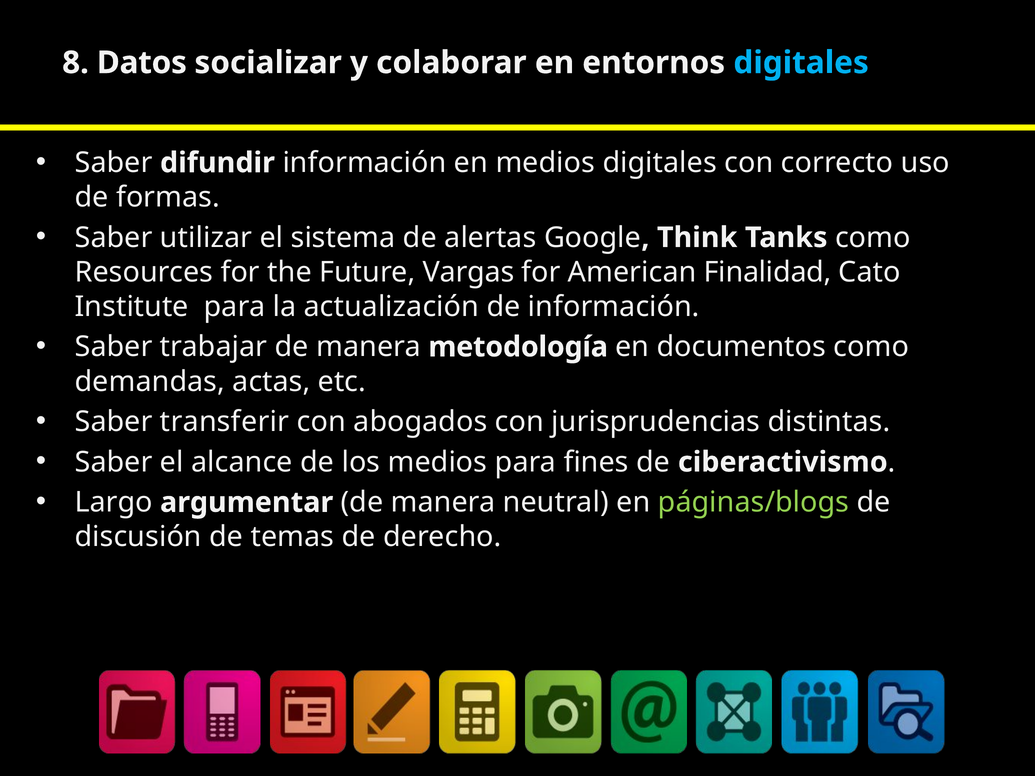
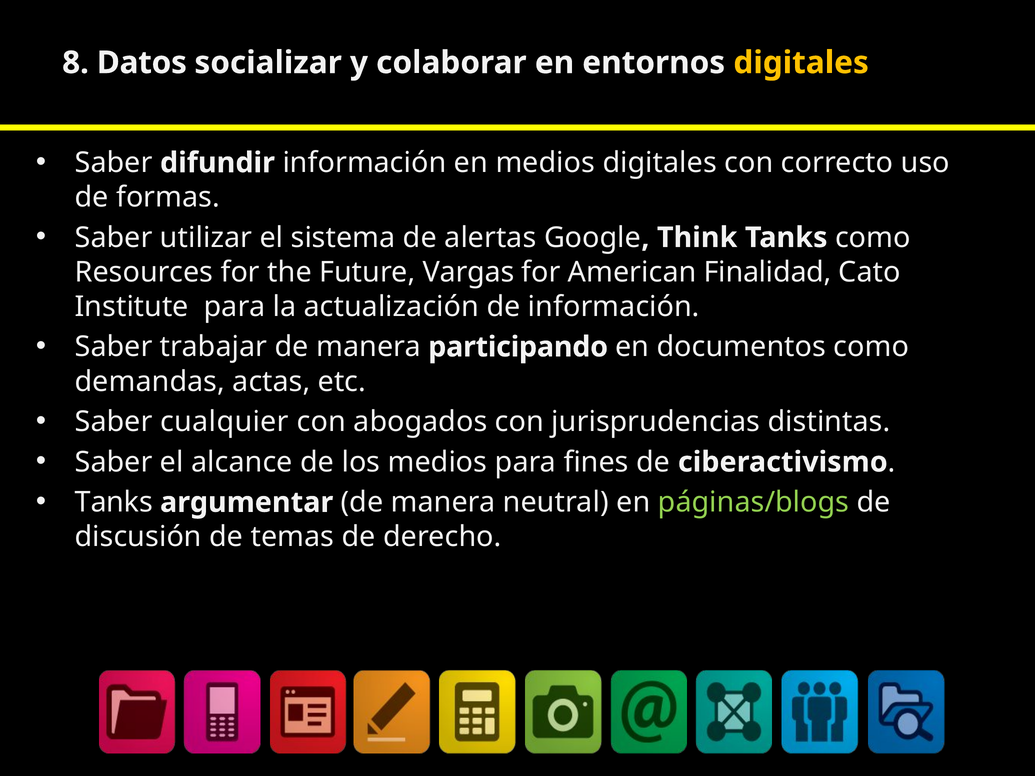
digitales colour: light blue -> yellow (801, 63)
metodología: metodología -> participando (518, 347)
transferir: transferir -> cualquier (225, 422)
Largo: Largo -> Tanks (114, 503)
